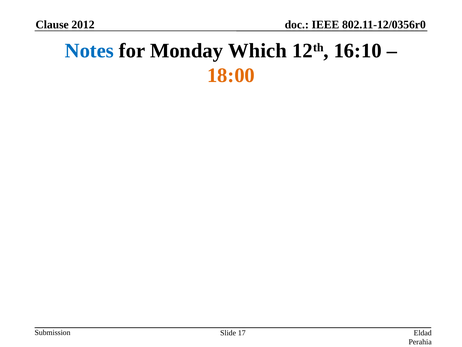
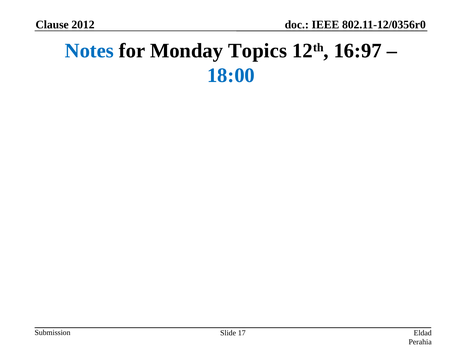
Which: Which -> Topics (258, 51)
16:10: 16:10 -> 16:97 (358, 51)
18:00 colour: orange -> blue (231, 75)
